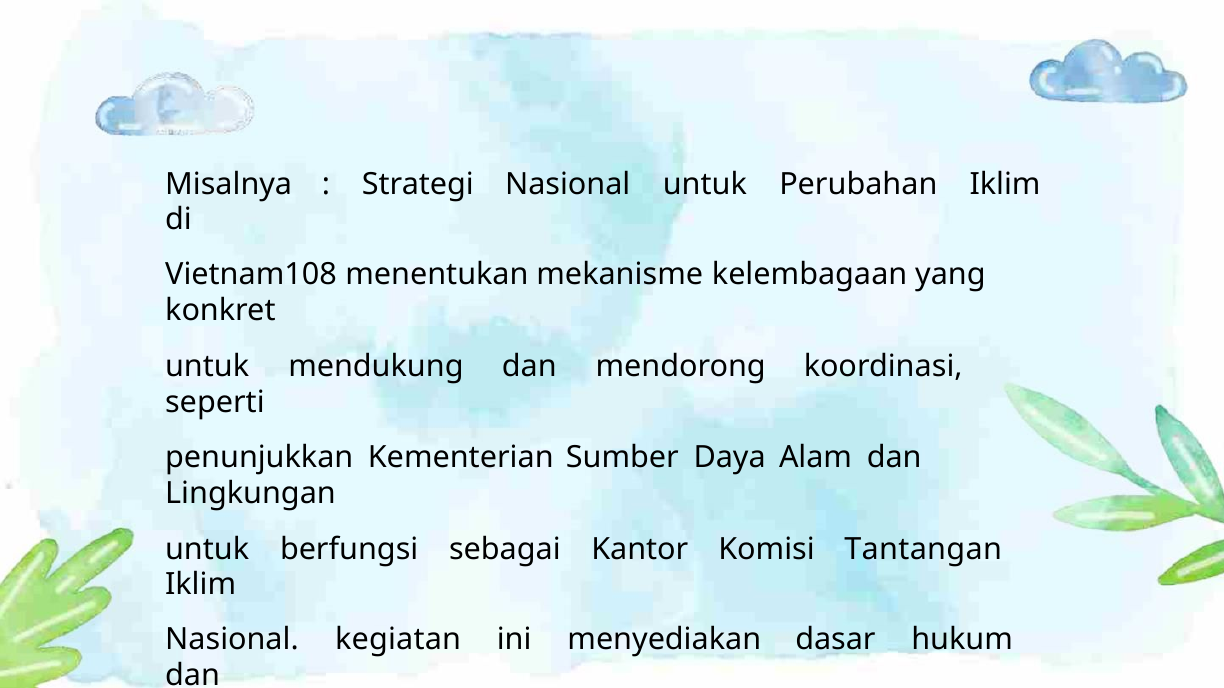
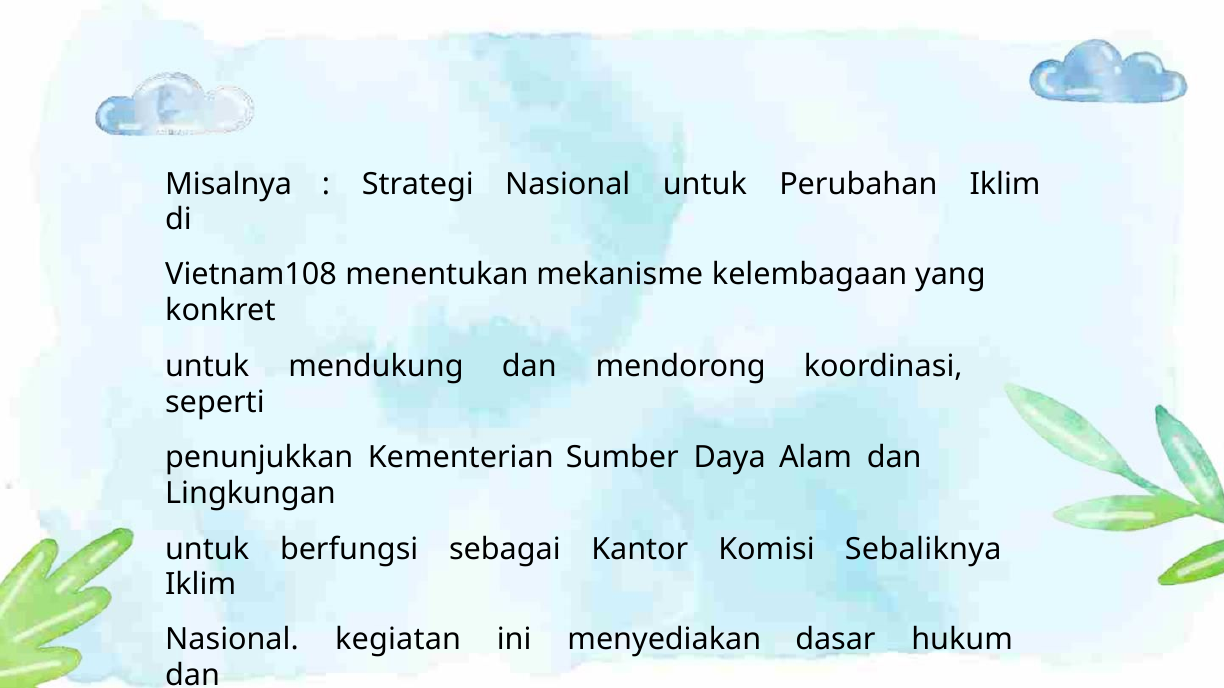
Tantangan: Tantangan -> Sebaliknya (923, 549)
